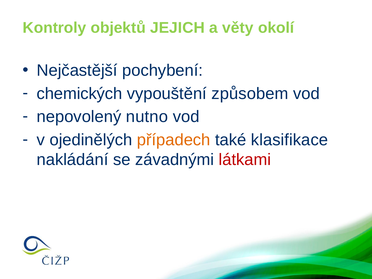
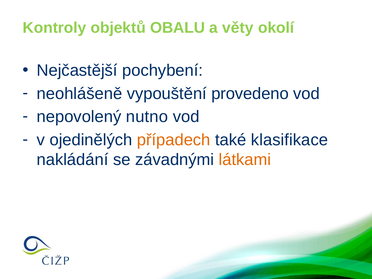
JEJICH: JEJICH -> OBALU (178, 28)
chemických: chemických -> neohlášeně (79, 94)
způsobem: způsobem -> provedeno (250, 94)
látkami colour: red -> orange (245, 160)
